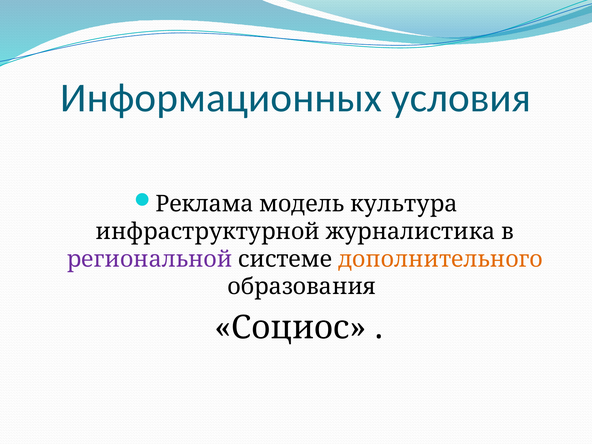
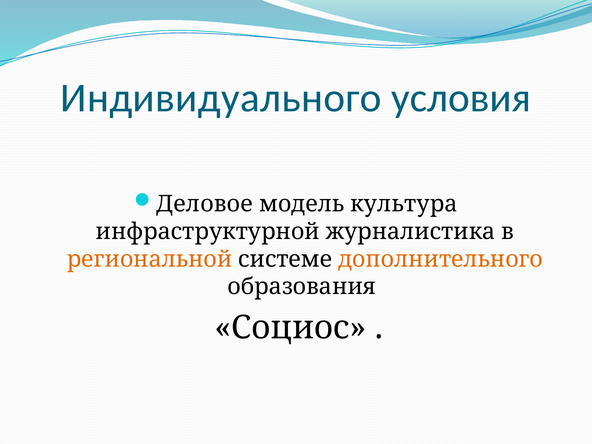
Информационных: Информационных -> Индивидуального (221, 98)
Реклама: Реклама -> Деловое (204, 204)
региональной colour: purple -> orange (150, 259)
